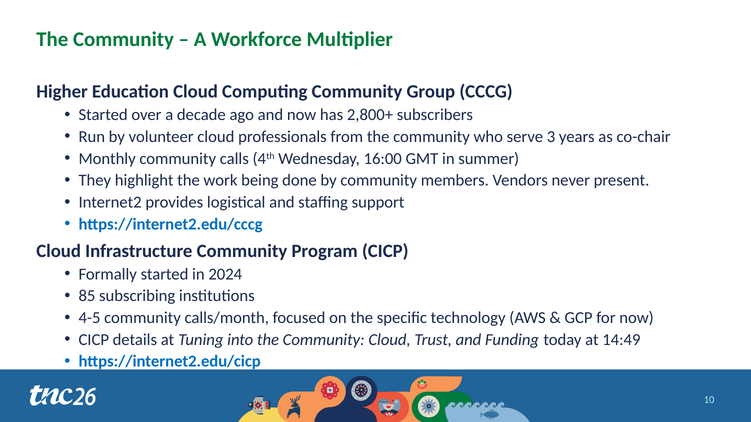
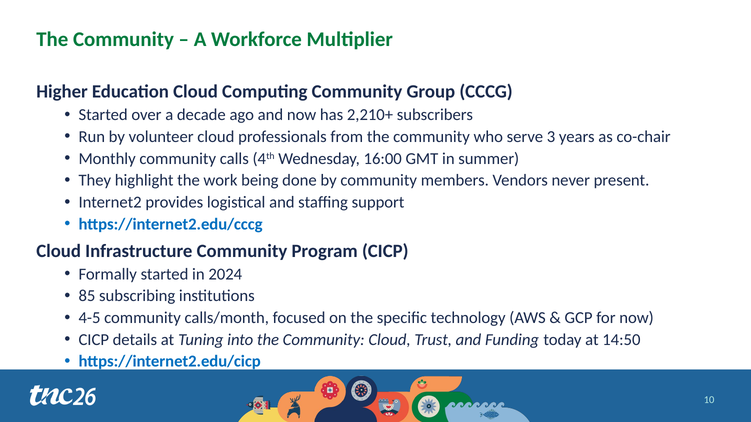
2,800+: 2,800+ -> 2,210+ (370, 115)
14:49: 14:49 -> 14:50 (621, 340)
